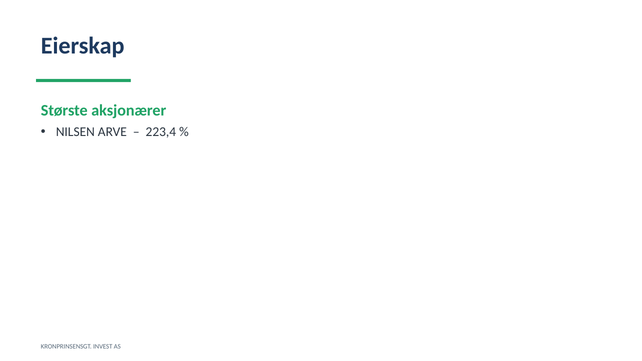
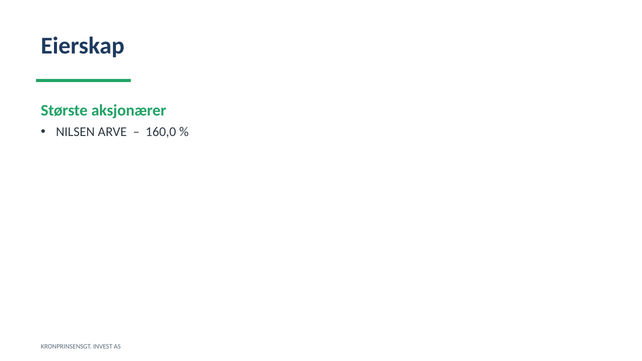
223,4: 223,4 -> 160,0 (161, 132)
